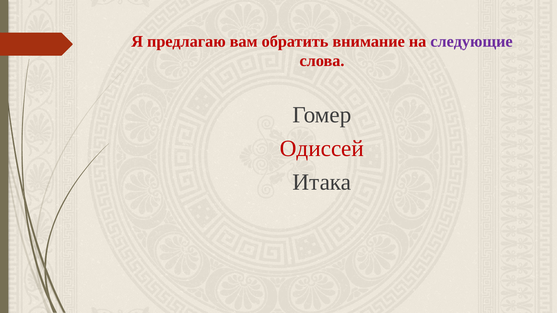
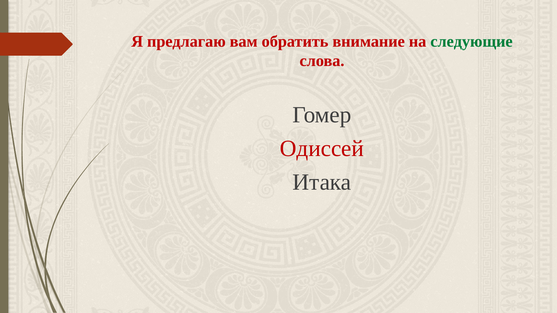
следующие colour: purple -> green (472, 41)
